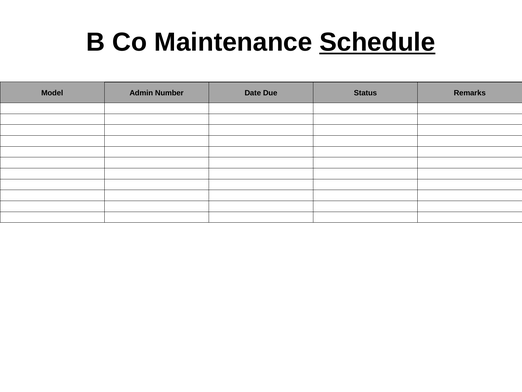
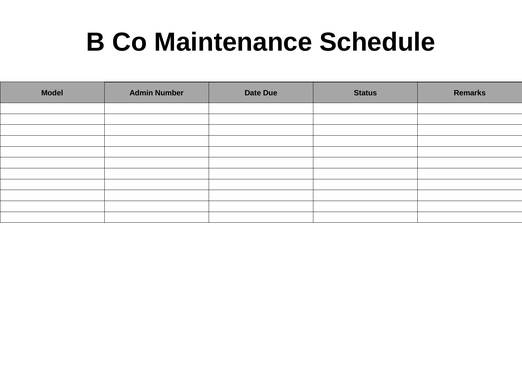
Schedule underline: present -> none (377, 42)
